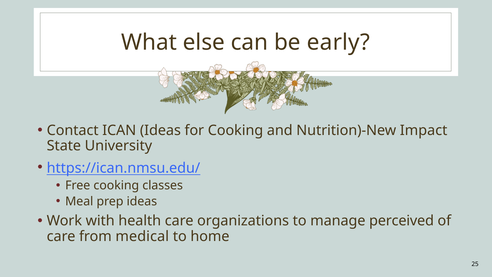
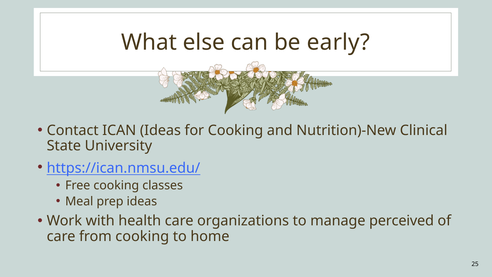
Impact: Impact -> Clinical (424, 130)
from medical: medical -> cooking (142, 236)
